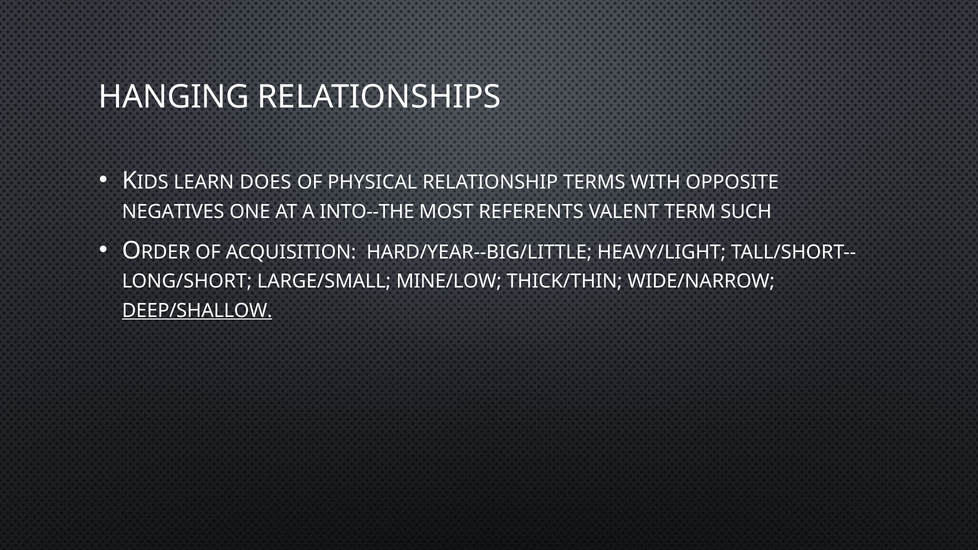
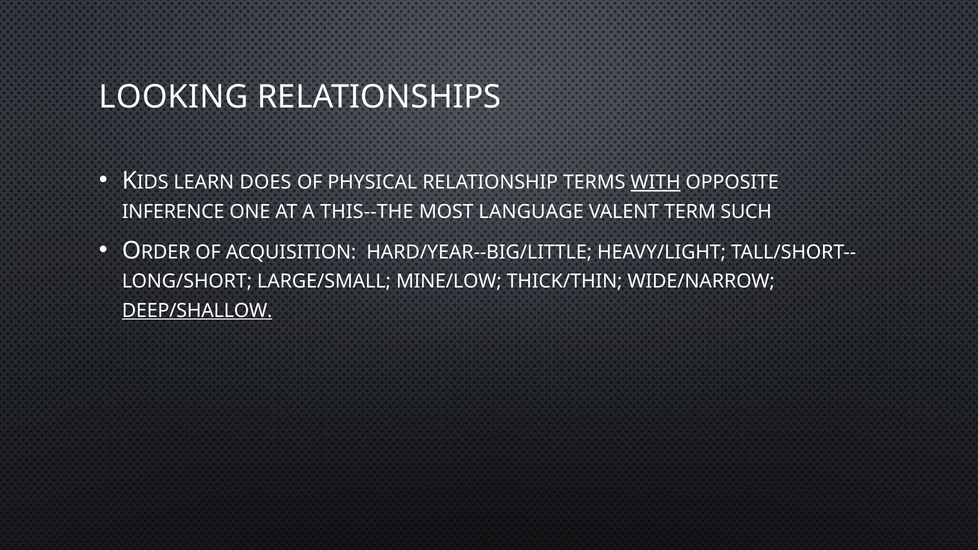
HANGING: HANGING -> LOOKING (174, 97)
WITH underline: none -> present (656, 182)
NEGATIVES: NEGATIVES -> INFERENCE (173, 212)
INTO--THE: INTO--THE -> THIS--THE (367, 212)
REFERENTS: REFERENTS -> LANGUAGE (531, 212)
